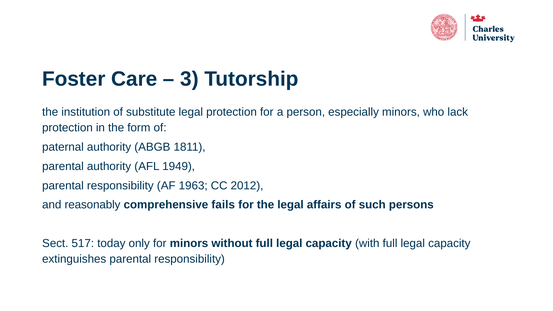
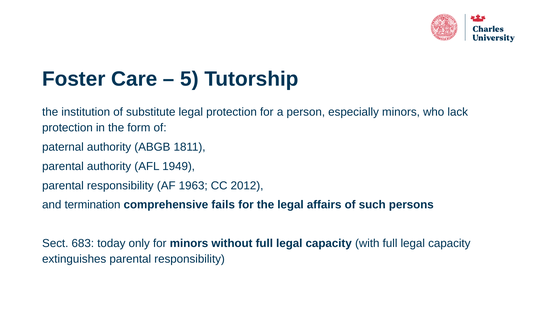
3: 3 -> 5 (189, 79)
reasonably: reasonably -> termination (93, 205)
517: 517 -> 683 (83, 243)
